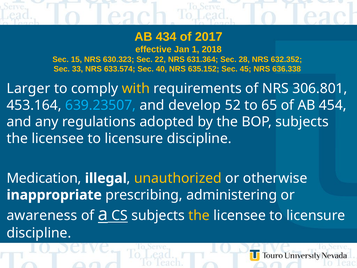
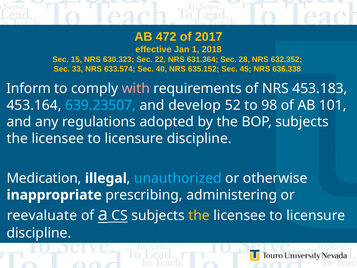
434: 434 -> 472 (166, 37)
Larger: Larger -> Inform (29, 88)
with colour: yellow -> pink (136, 88)
306.801: 306.801 -> 453.183 (320, 88)
65: 65 -> 98 (269, 105)
454: 454 -> 101 (333, 105)
unauthorized colour: yellow -> light blue (178, 178)
awareness: awareness -> reevaluate (42, 215)
